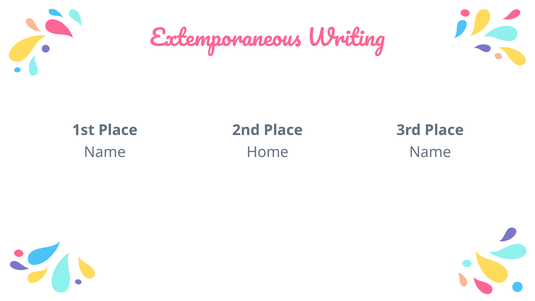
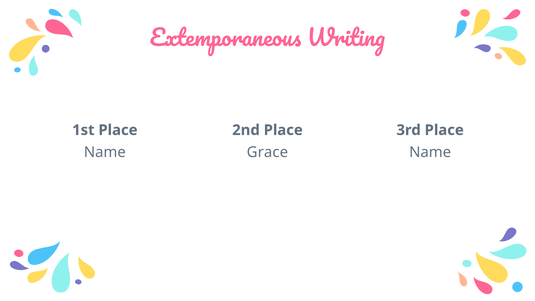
Home: Home -> Grace (267, 152)
